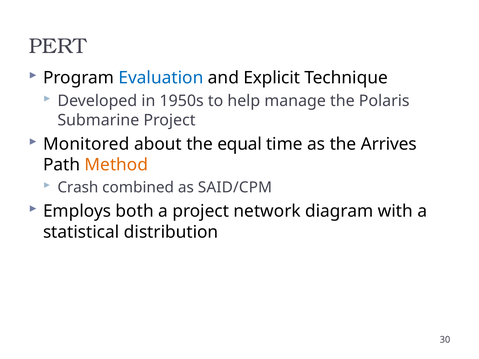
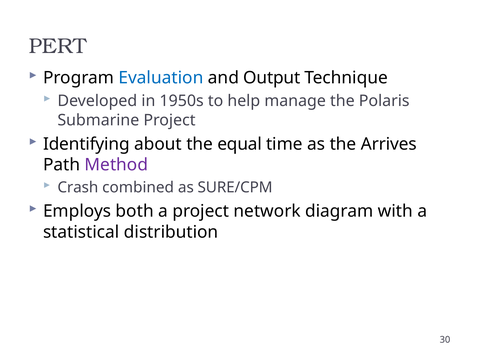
Explicit: Explicit -> Output (272, 78)
Monitored: Monitored -> Identifying (86, 144)
Method colour: orange -> purple (116, 165)
SAID/CPM: SAID/CPM -> SURE/CPM (235, 188)
